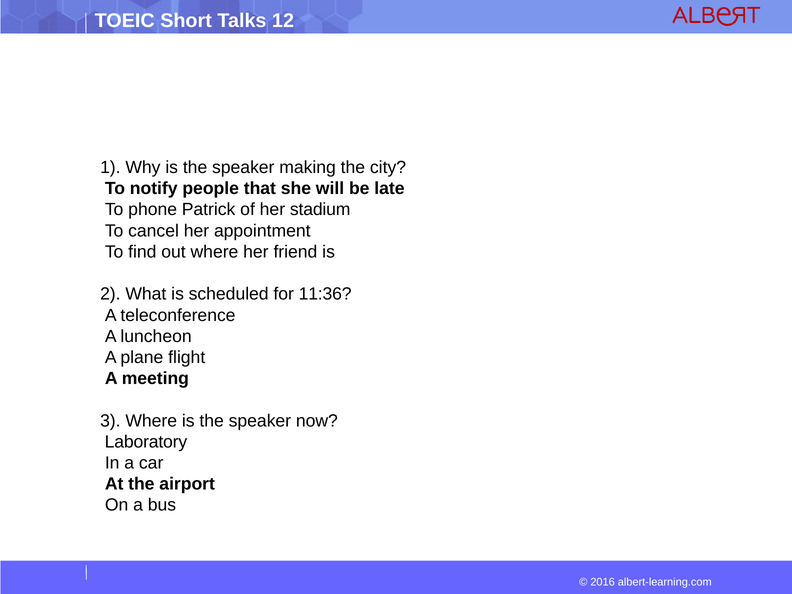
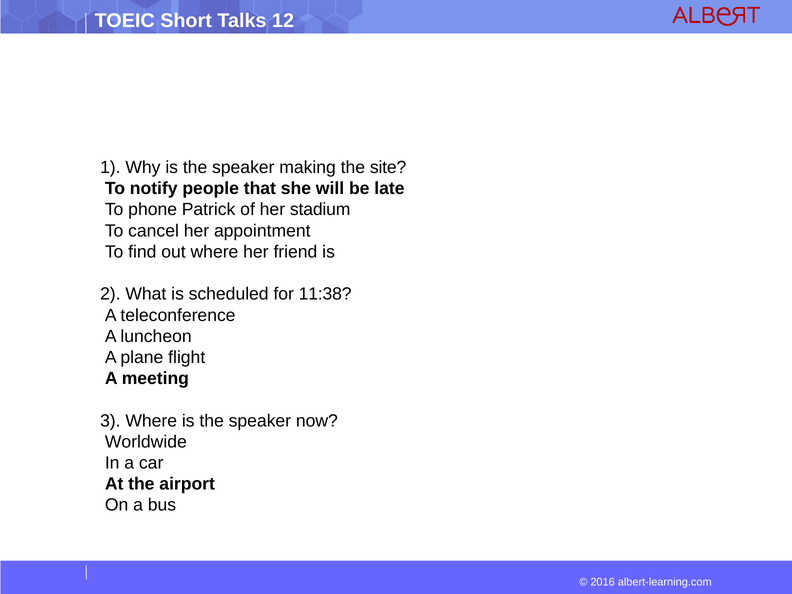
city: city -> site (388, 167)
11:36: 11:36 -> 11:38 (325, 294)
Laboratory: Laboratory -> Worldwide (146, 442)
